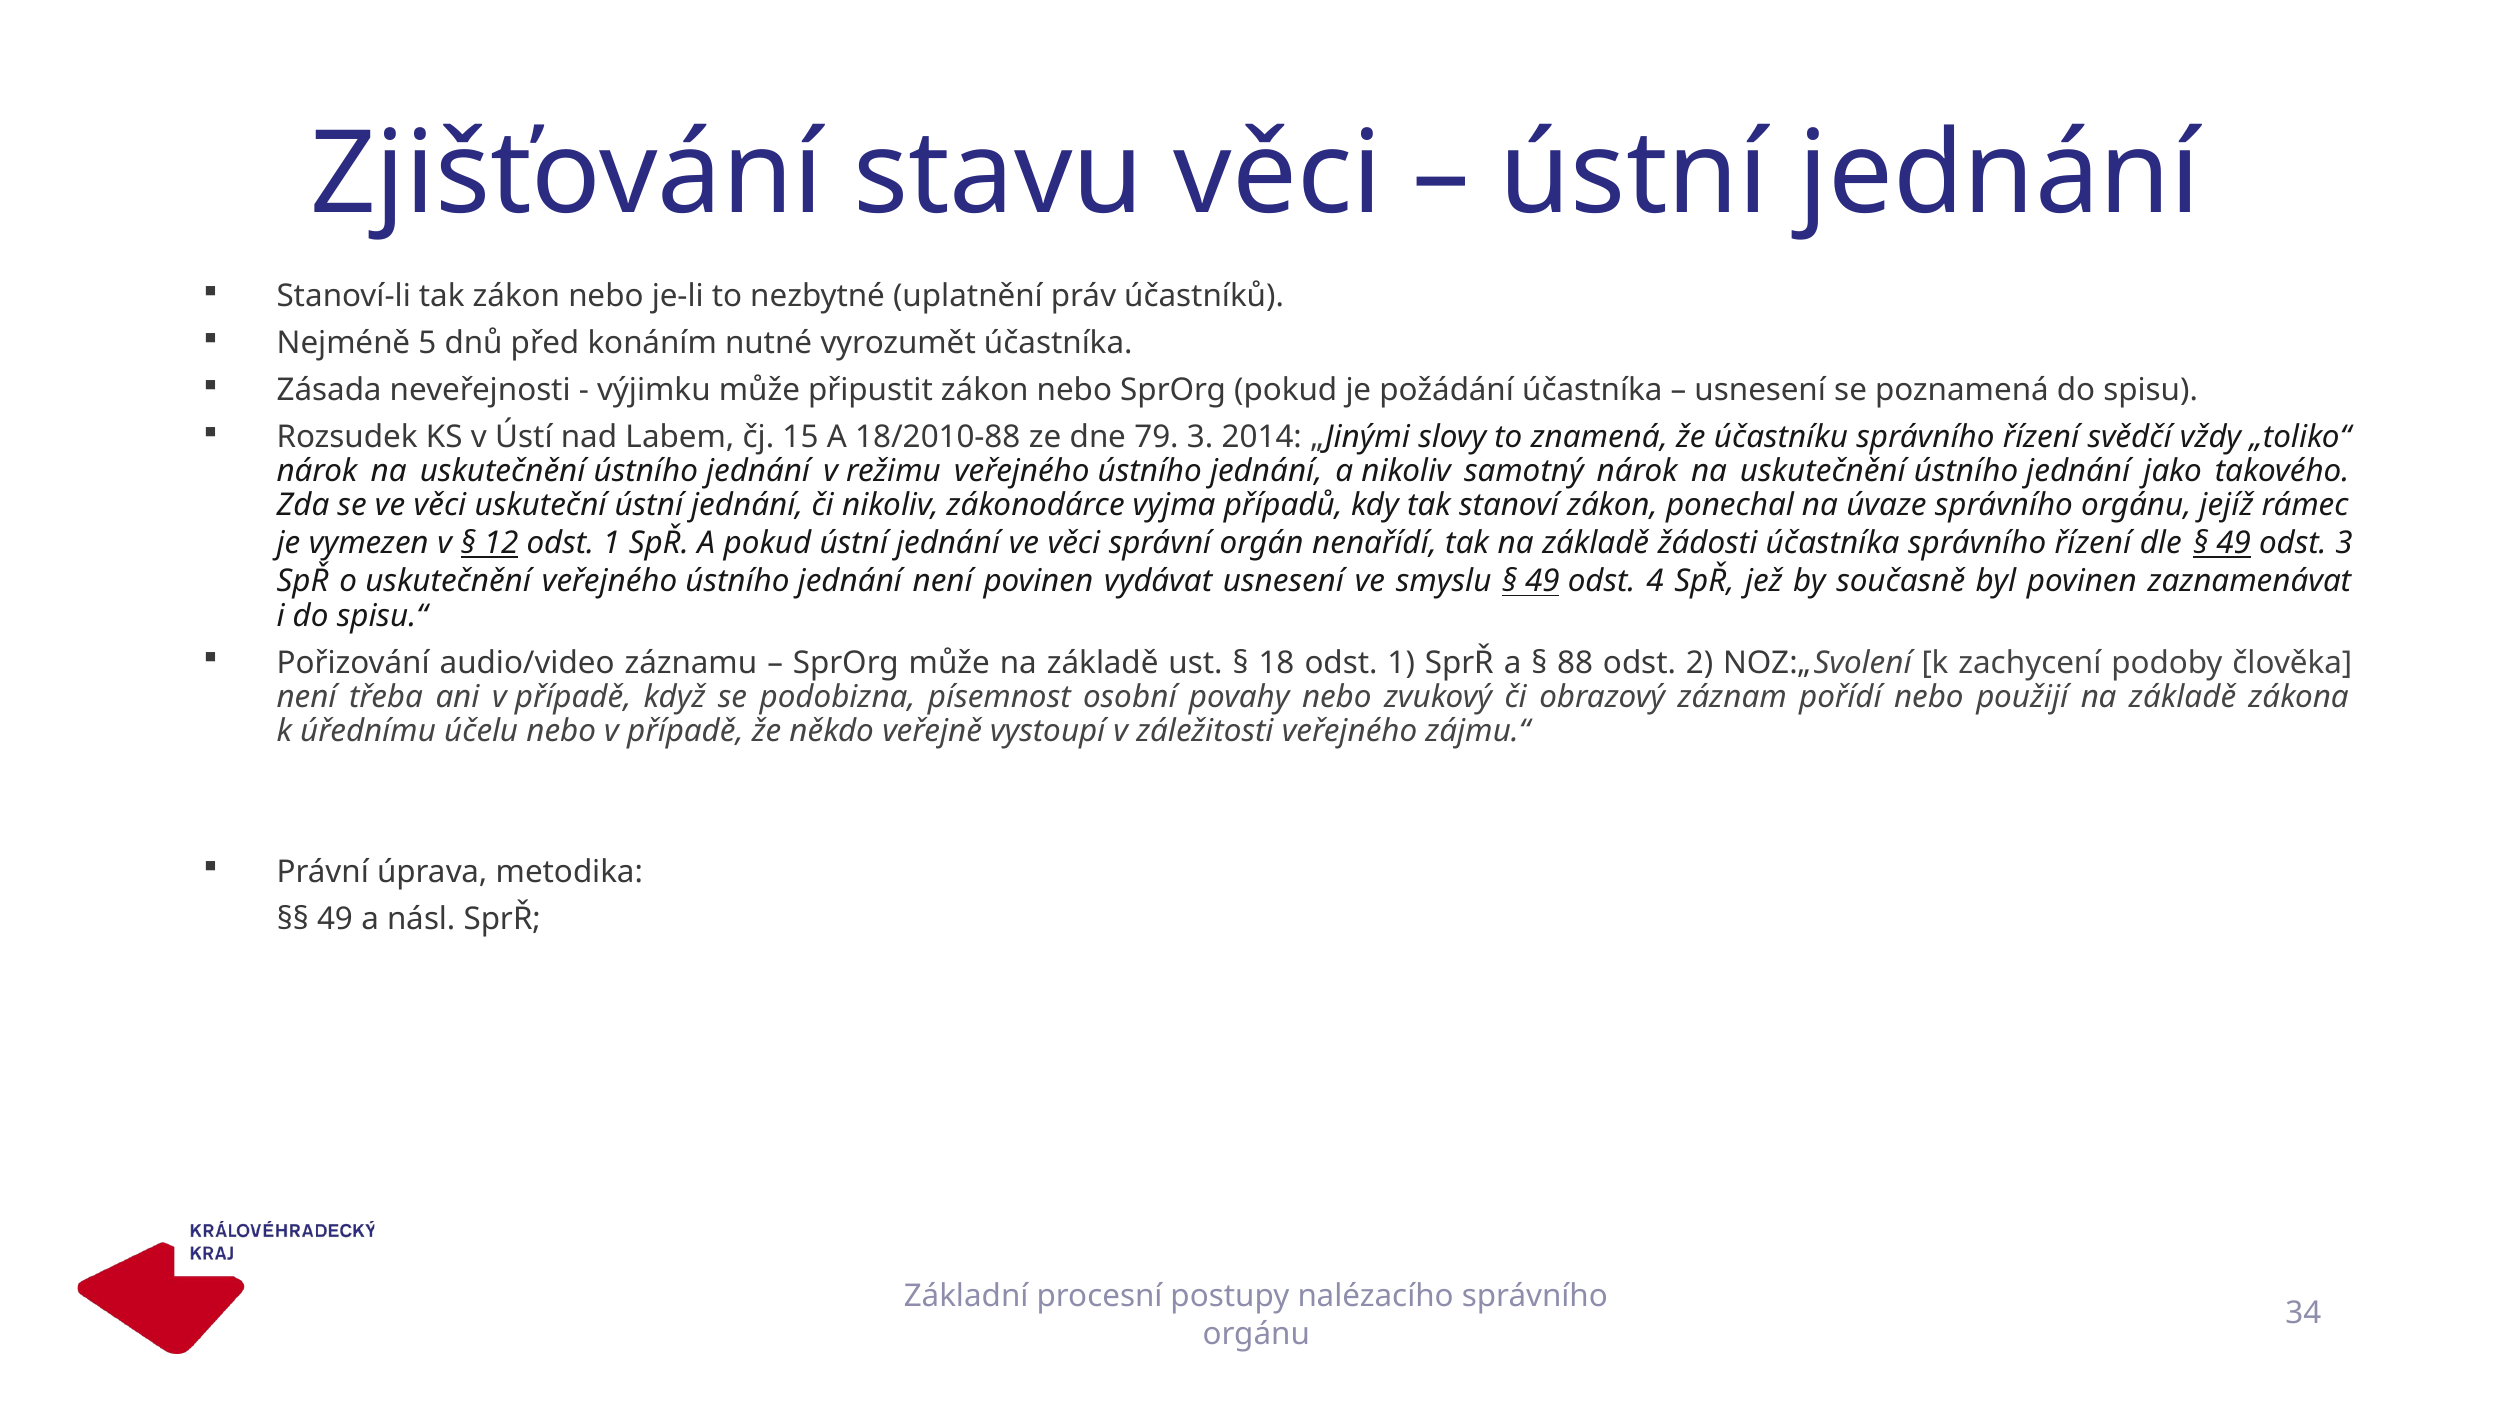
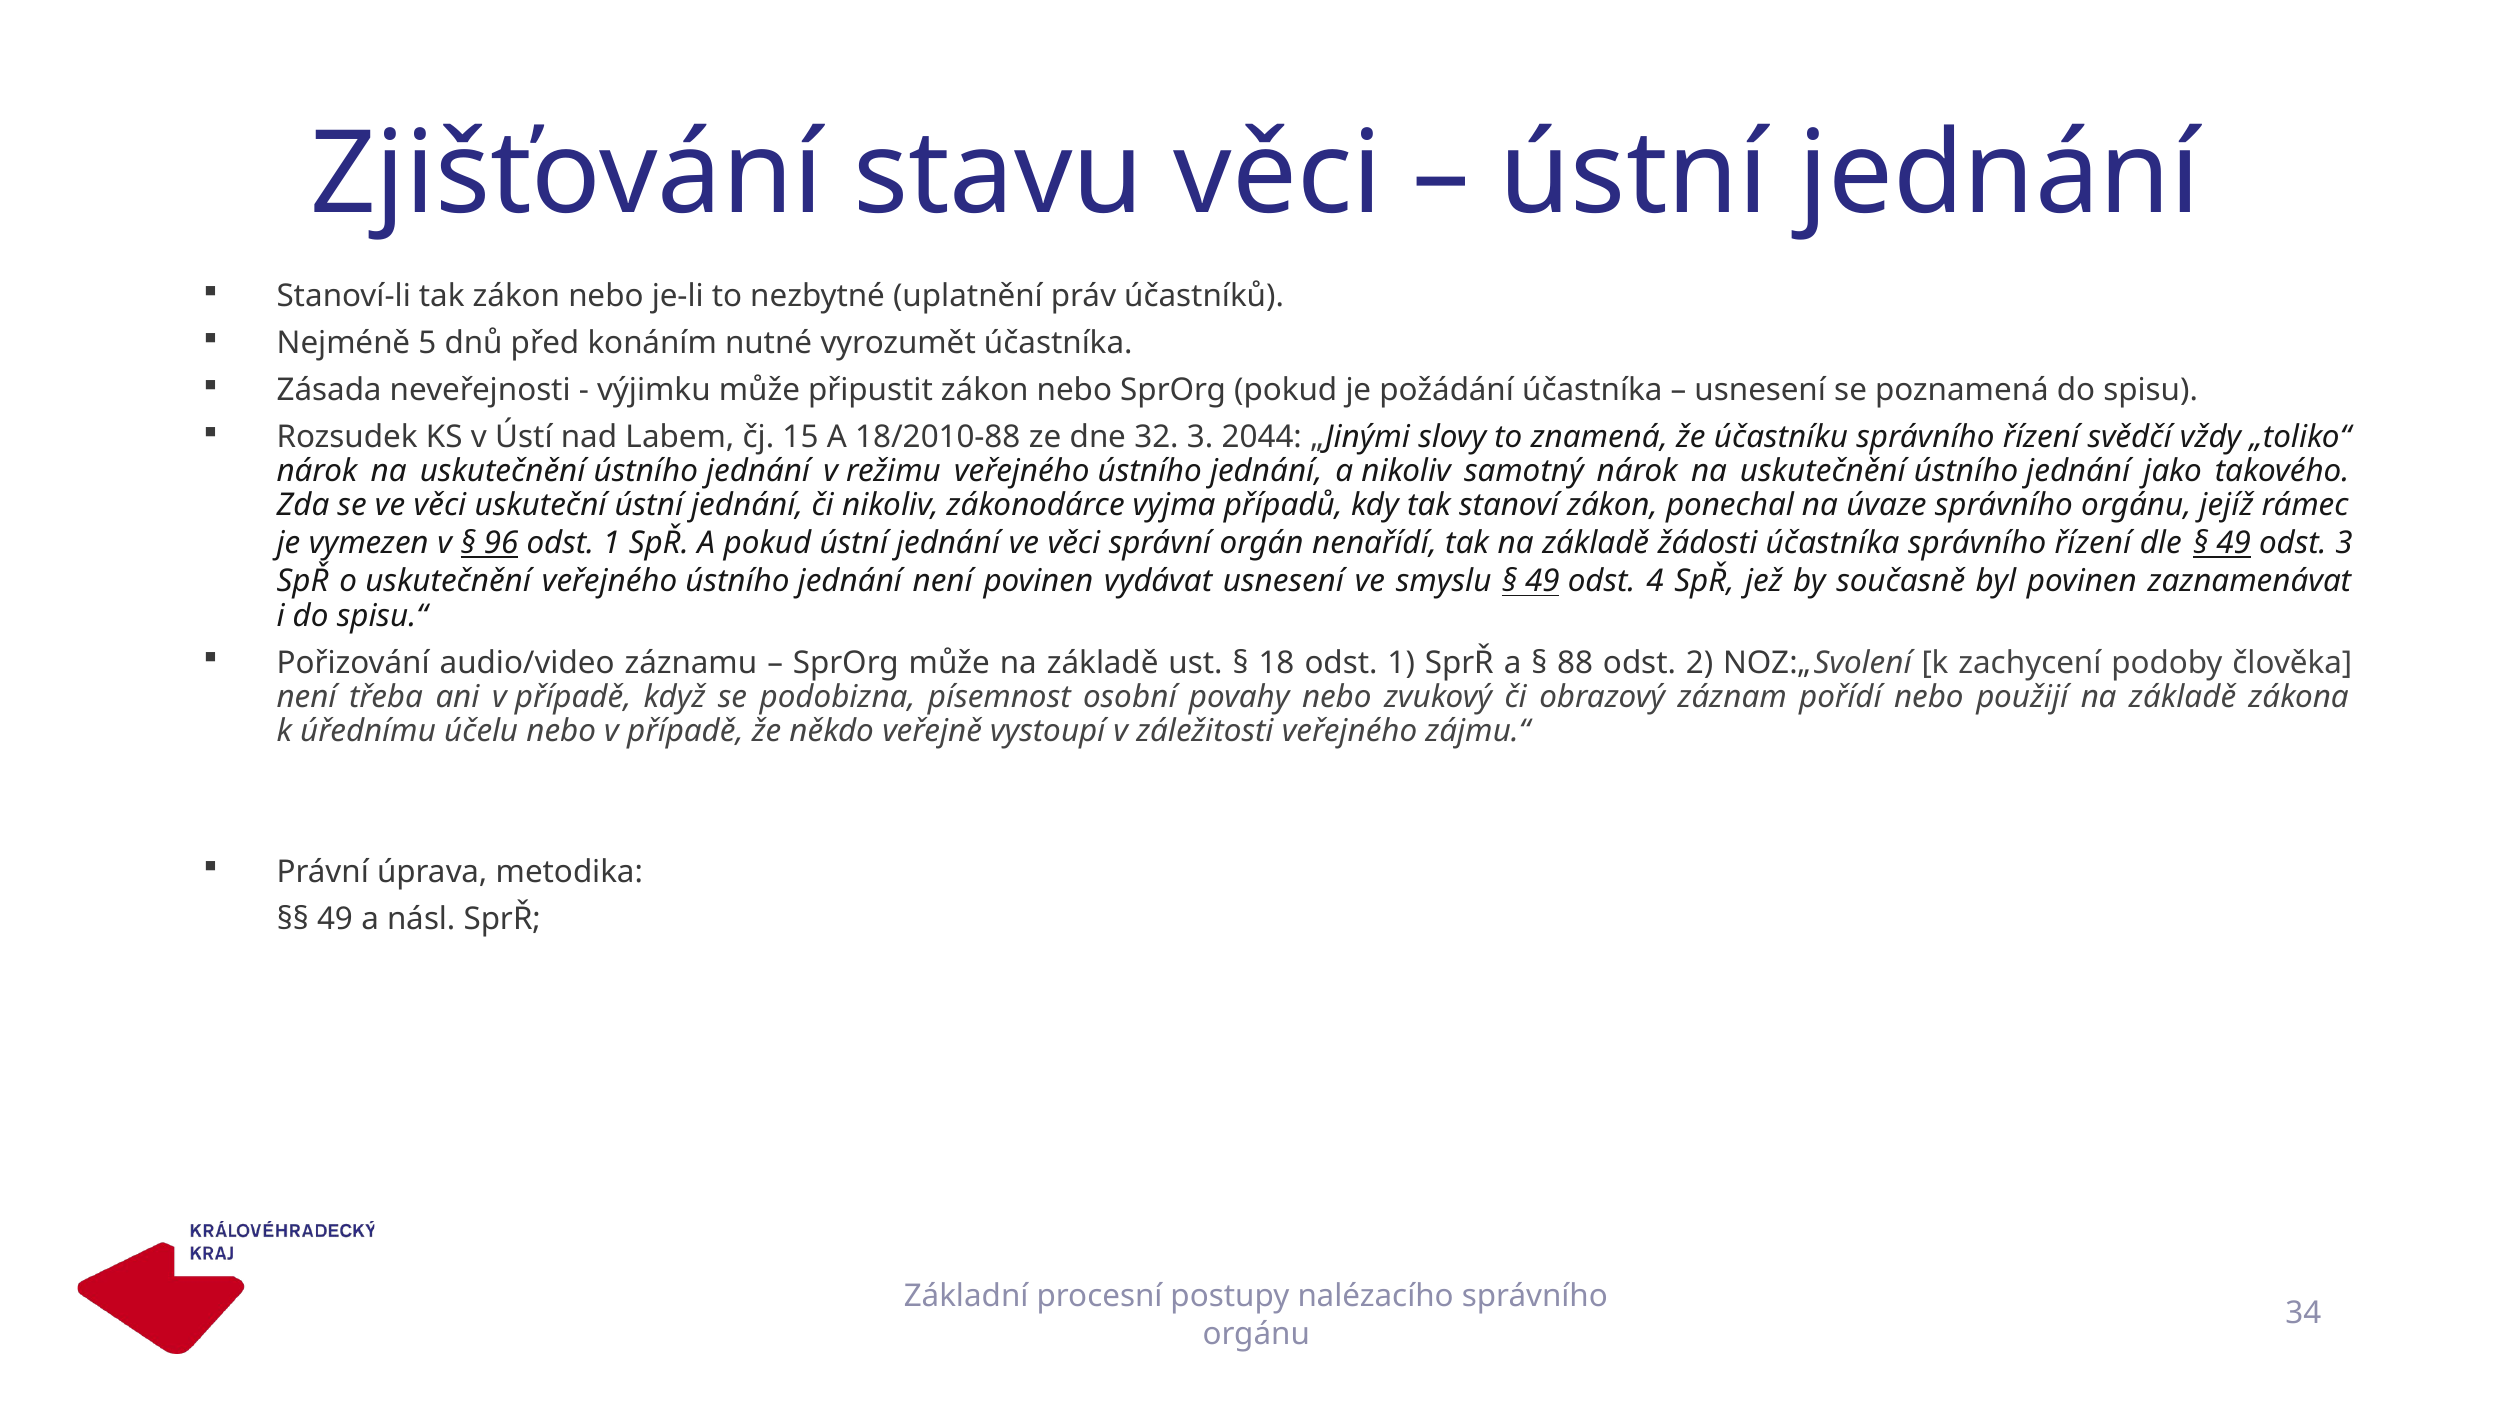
79: 79 -> 32 (1156, 437)
2014: 2014 -> 2044 (1262, 437)
12: 12 -> 96 (501, 543)
